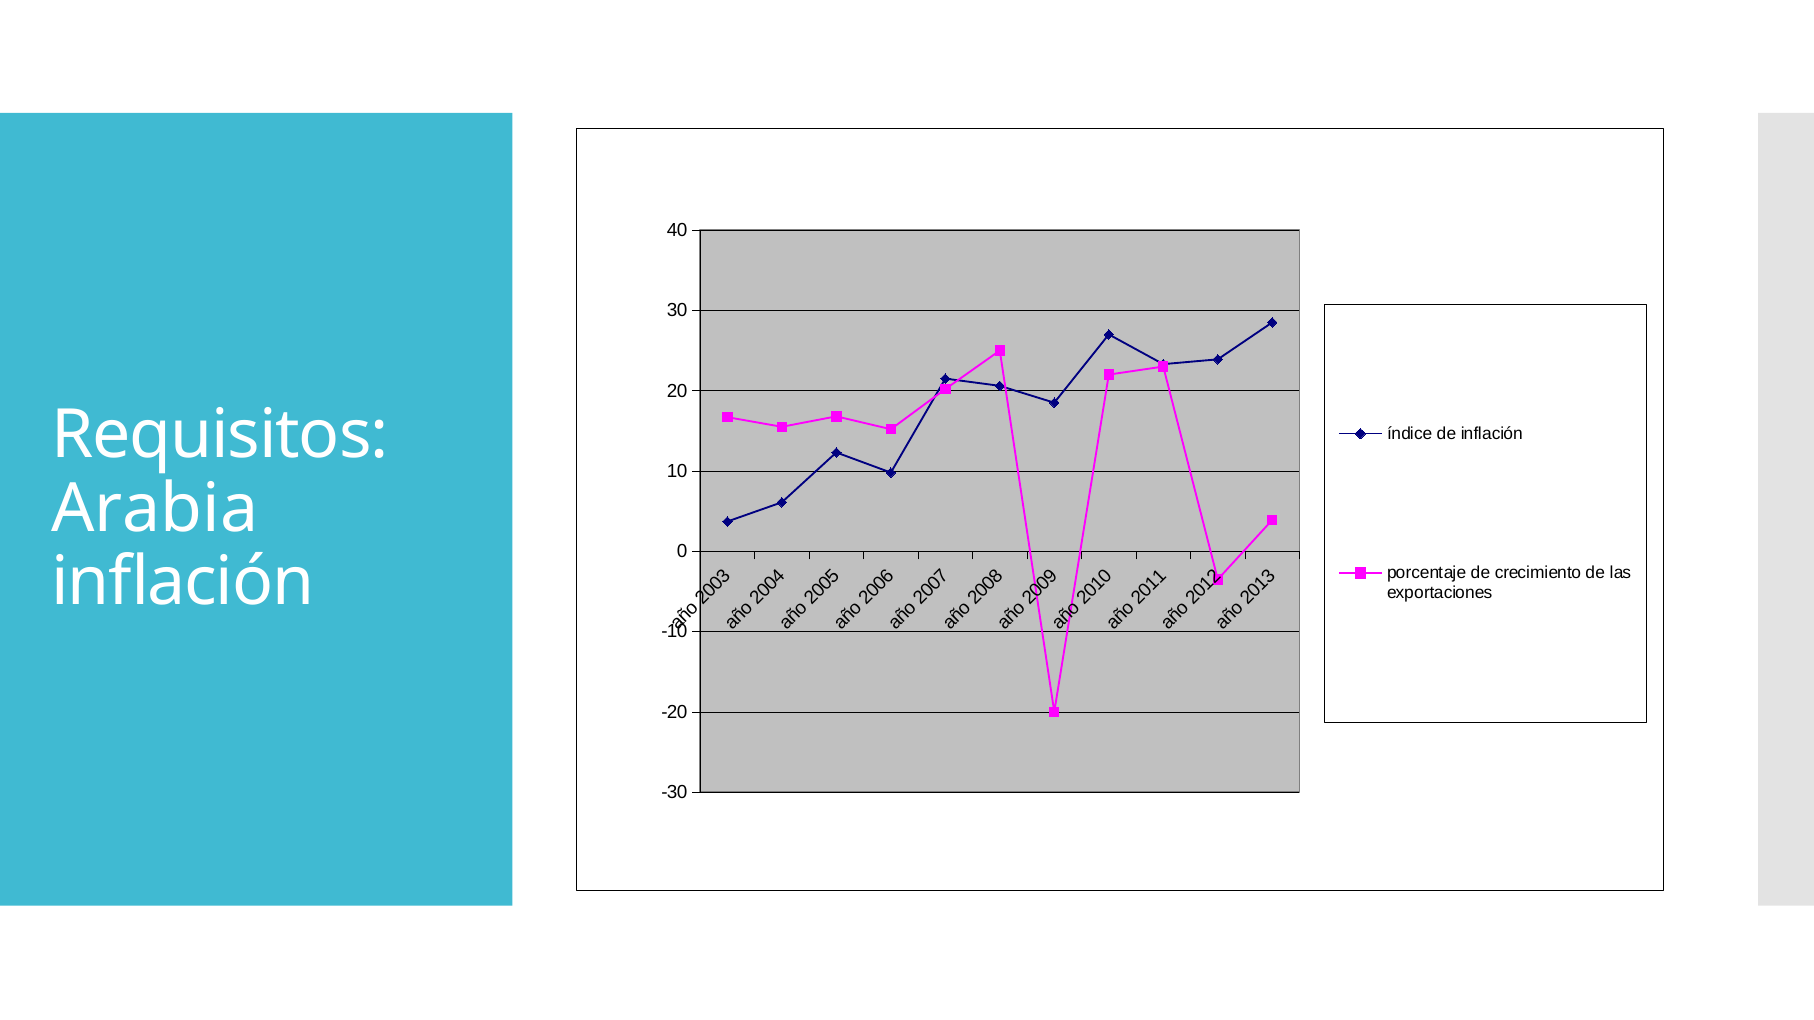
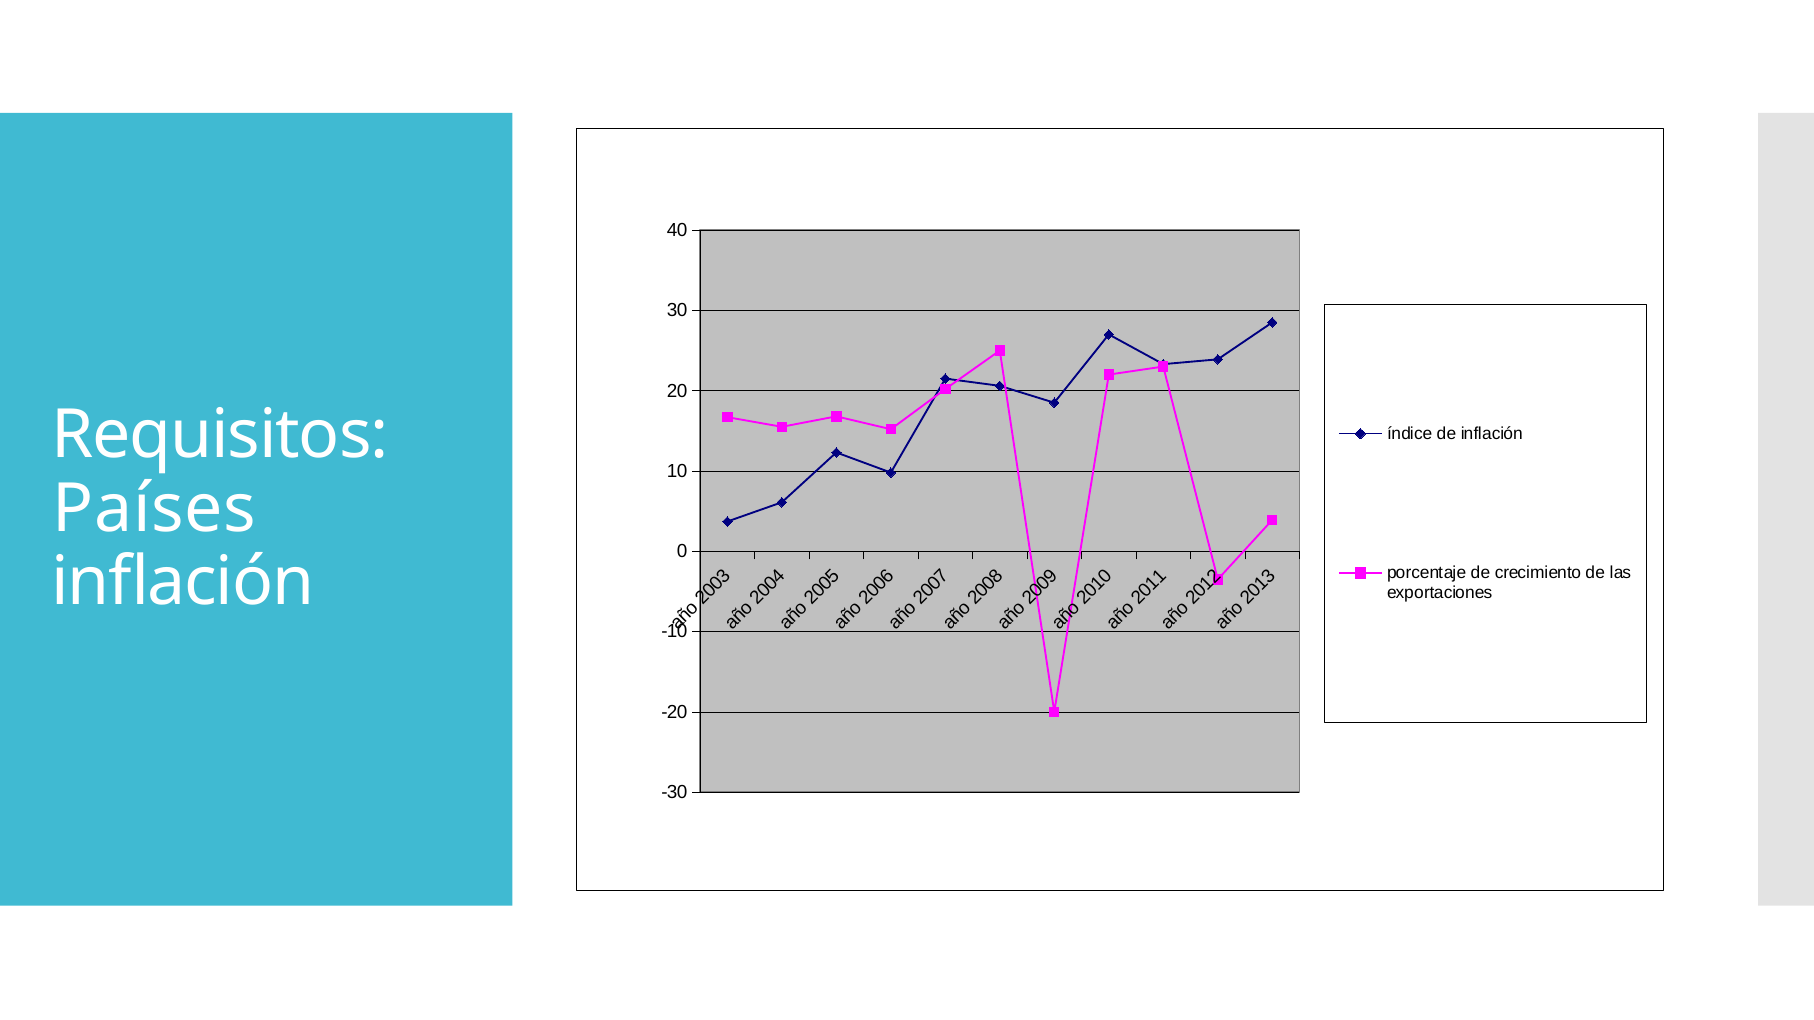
Arabia: Arabia -> Países (154, 509)
